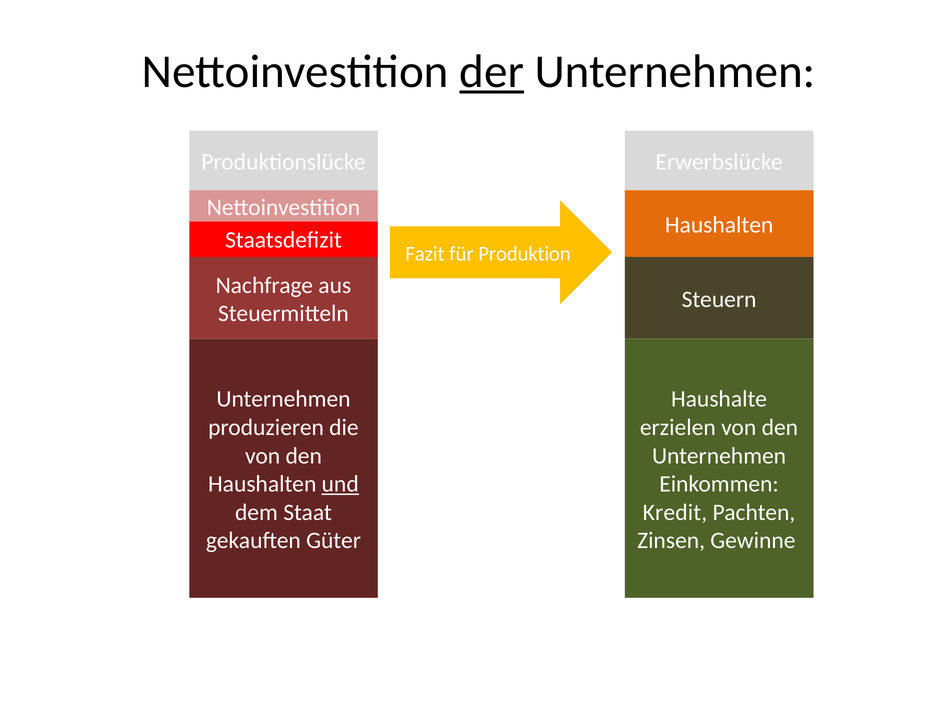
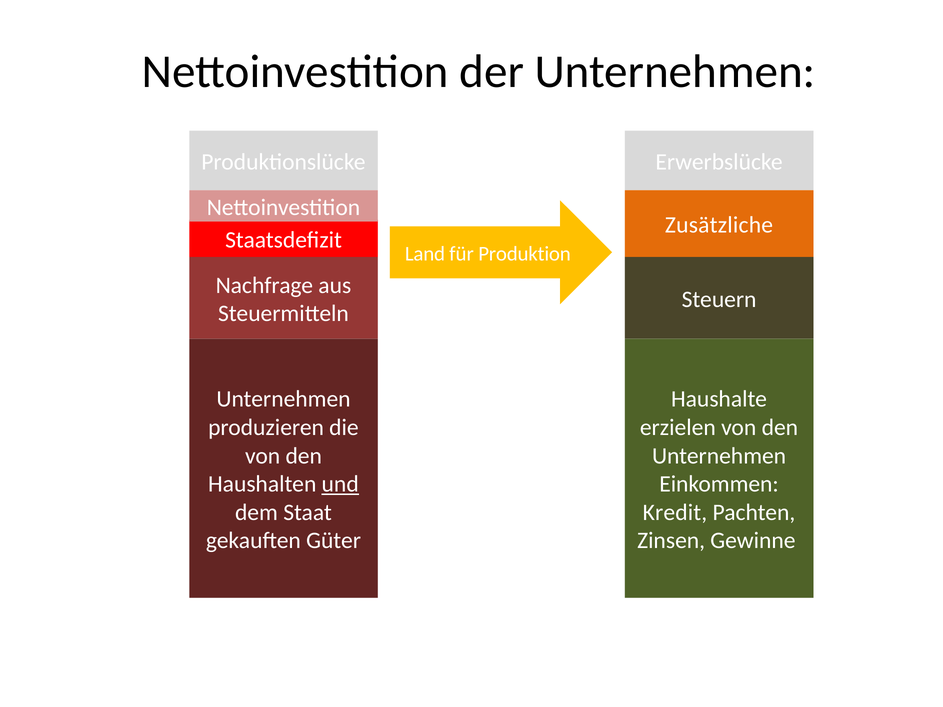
der underline: present -> none (492, 72)
Haushalten: Haushalten -> Zusätzliche (719, 225)
Fazit: Fazit -> Land (425, 254)
